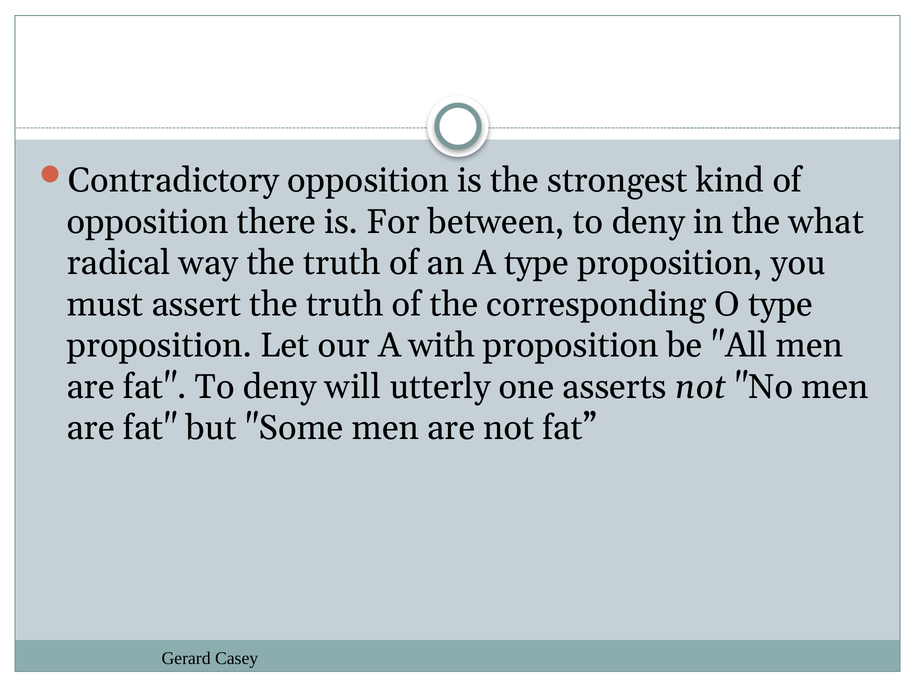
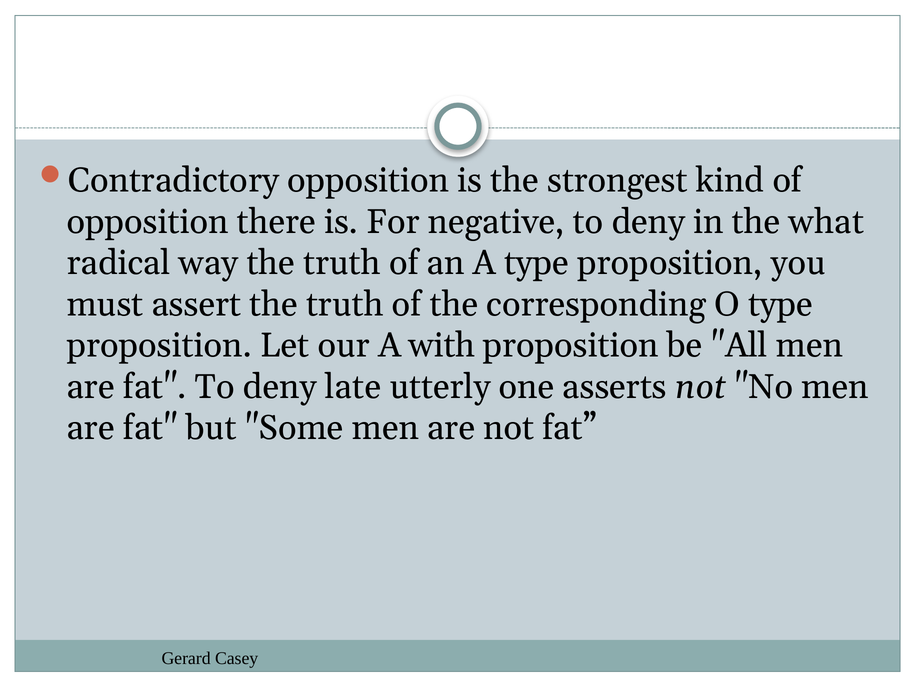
between: between -> negative (496, 222)
will: will -> late (353, 387)
